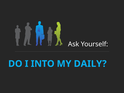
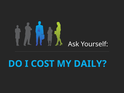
INTO: INTO -> COST (43, 64)
